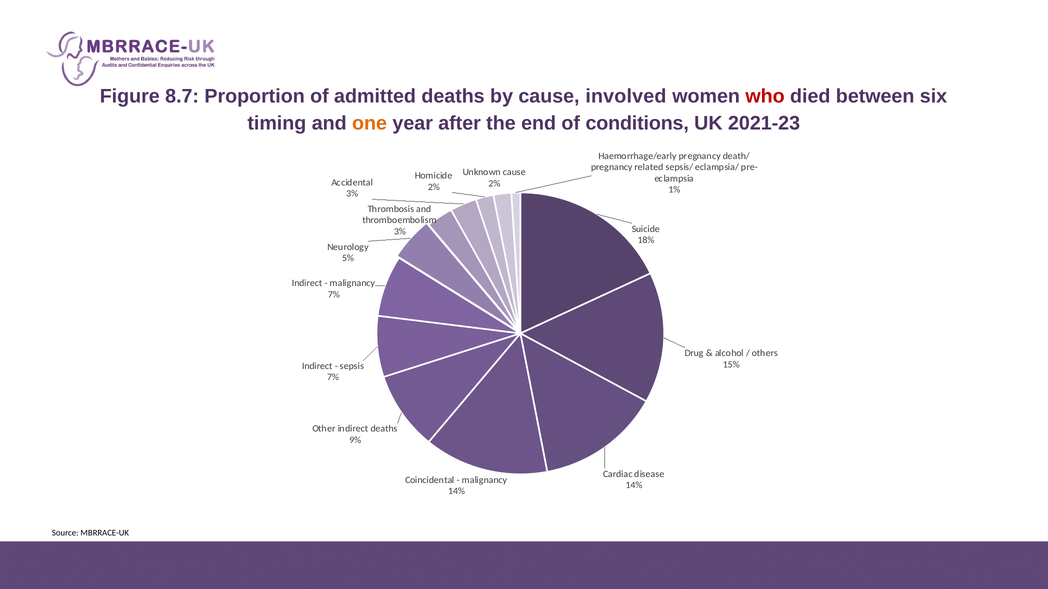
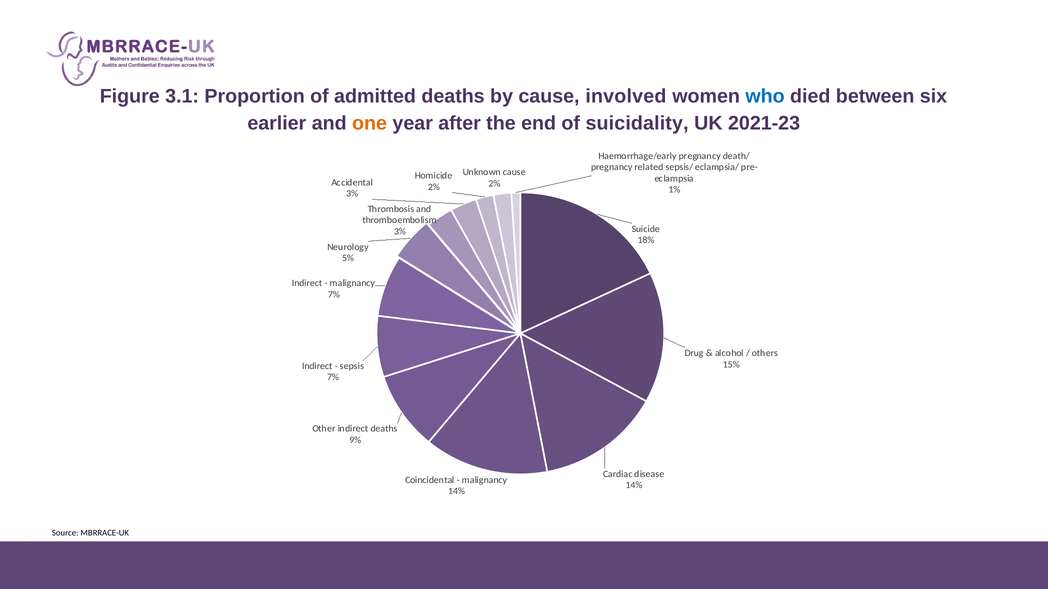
8.7: 8.7 -> 3.1 (182, 96)
who colour: red -> blue (765, 96)
timing: timing -> earlier (277, 123)
conditions: conditions -> suicidality (637, 123)
